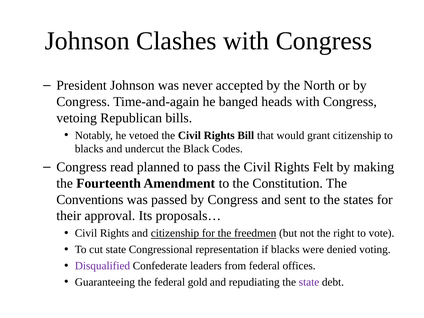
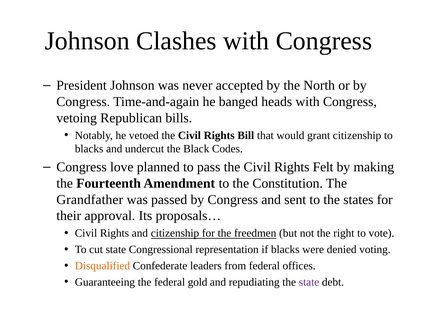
read: read -> love (122, 167)
Conventions: Conventions -> Grandfather (90, 200)
Disqualified colour: purple -> orange (102, 266)
